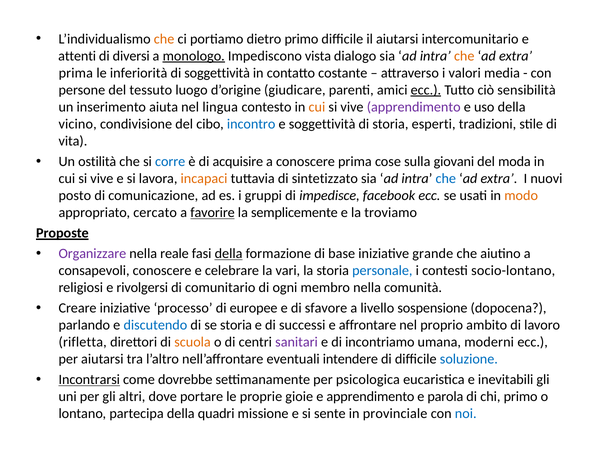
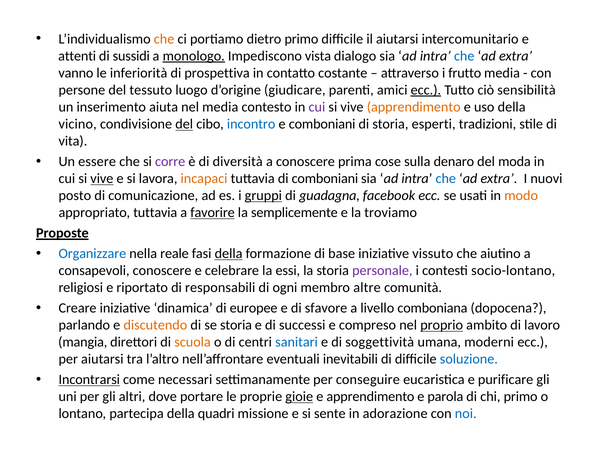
diversi: diversi -> sussidi (131, 56)
che colour: orange -> blue (464, 56)
prima: prima -> vanno (76, 73)
di soggettività: soggettività -> prospettiva (217, 73)
valori: valori -> frutto (465, 73)
nel lingua: lingua -> media (220, 107)
cui colour: orange -> purple (317, 107)
apprendimento colour: purple -> orange (414, 107)
del underline: none -> present (184, 124)
e soggettività: soggettività -> comboniani (322, 124)
ostilità: ostilità -> essere (97, 162)
corre colour: blue -> purple (170, 162)
acquisire: acquisire -> diversità (238, 162)
giovani: giovani -> denaro (454, 162)
vive underline: none -> present (102, 179)
di sintetizzato: sintetizzato -> comboniani (325, 179)
gruppi underline: none -> present (263, 196)
impedisce: impedisce -> guadagna (330, 196)
appropriato cercato: cercato -> tuttavia (155, 213)
Organizzare colour: purple -> blue (92, 254)
grande: grande -> vissuto (433, 254)
vari: vari -> essi (288, 271)
personale colour: blue -> purple (382, 271)
rivolgersi: rivolgersi -> riportato (142, 288)
comunitario: comunitario -> responsabili (220, 288)
membro nella: nella -> altre (367, 288)
processo: processo -> dinamica (183, 308)
sospensione: sospensione -> comboniana (432, 308)
discutendo colour: blue -> orange (155, 325)
affrontare: affrontare -> compreso (368, 325)
proprio underline: none -> present (442, 325)
rifletta: rifletta -> mangia (83, 342)
sanitari colour: purple -> blue (297, 342)
incontriamo: incontriamo -> soggettività (380, 342)
intendere: intendere -> inevitabili (350, 359)
dovrebbe: dovrebbe -> necessari (185, 380)
psicologica: psicologica -> conseguire (368, 380)
inevitabili: inevitabili -> purificare (506, 380)
gioie underline: none -> present (299, 397)
provinciale: provinciale -> adorazione (395, 414)
